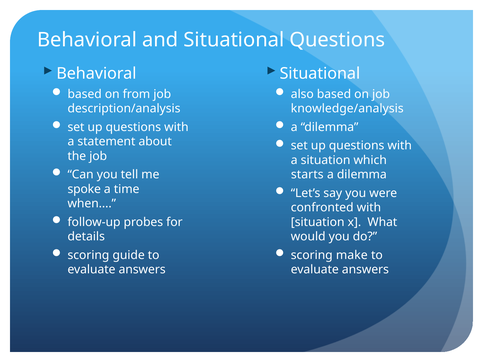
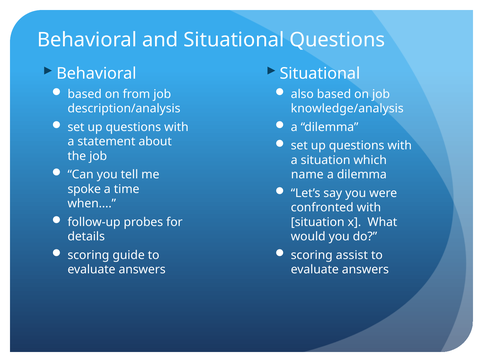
starts: starts -> name (307, 175)
make: make -> assist (352, 255)
